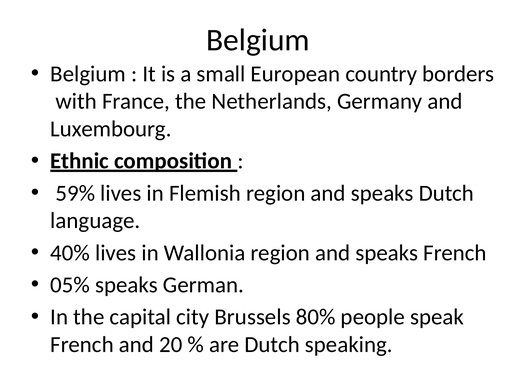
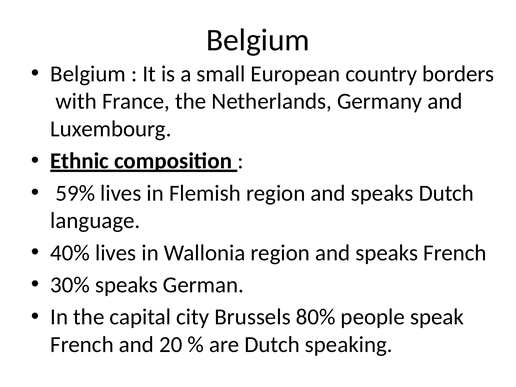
05%: 05% -> 30% (70, 285)
